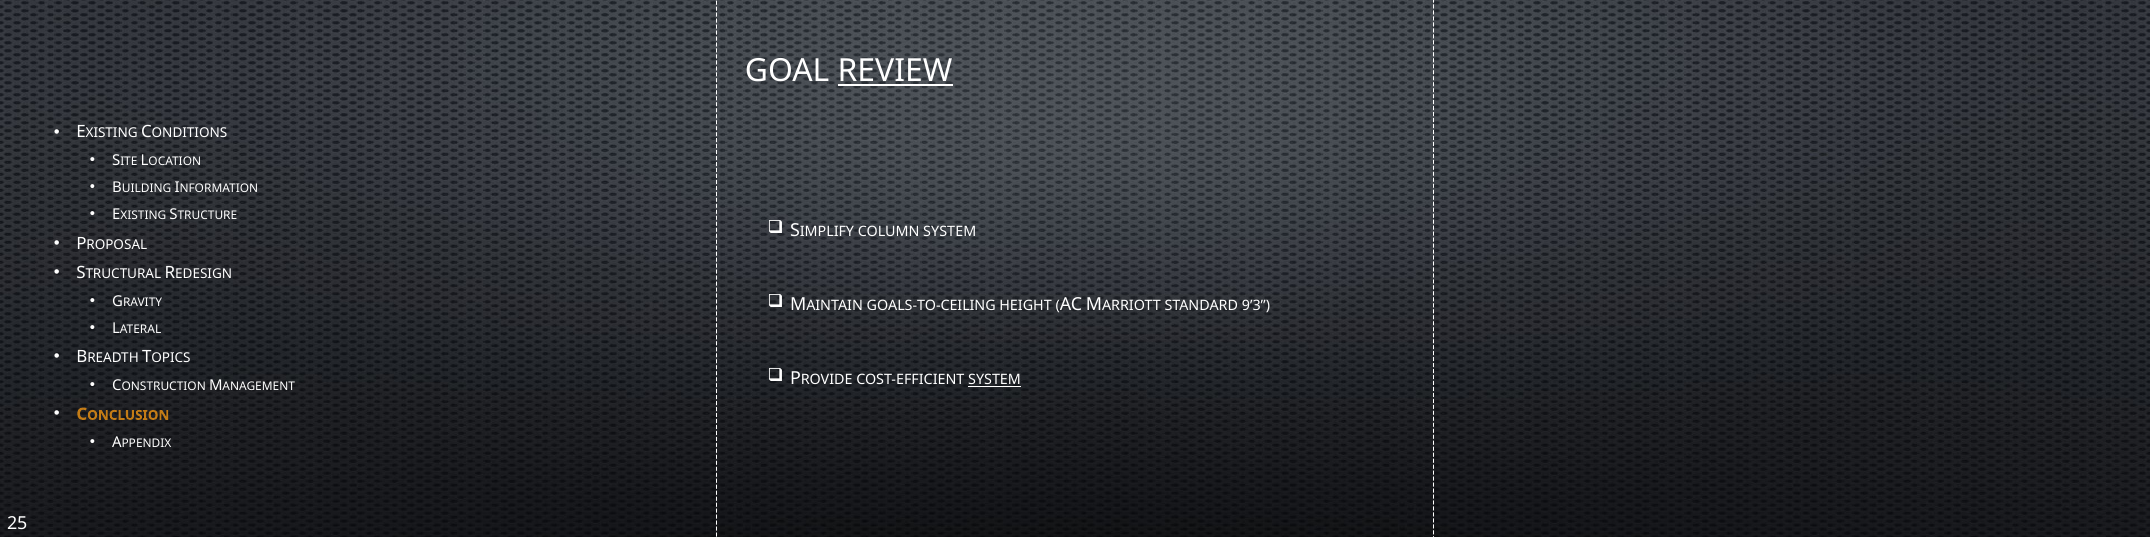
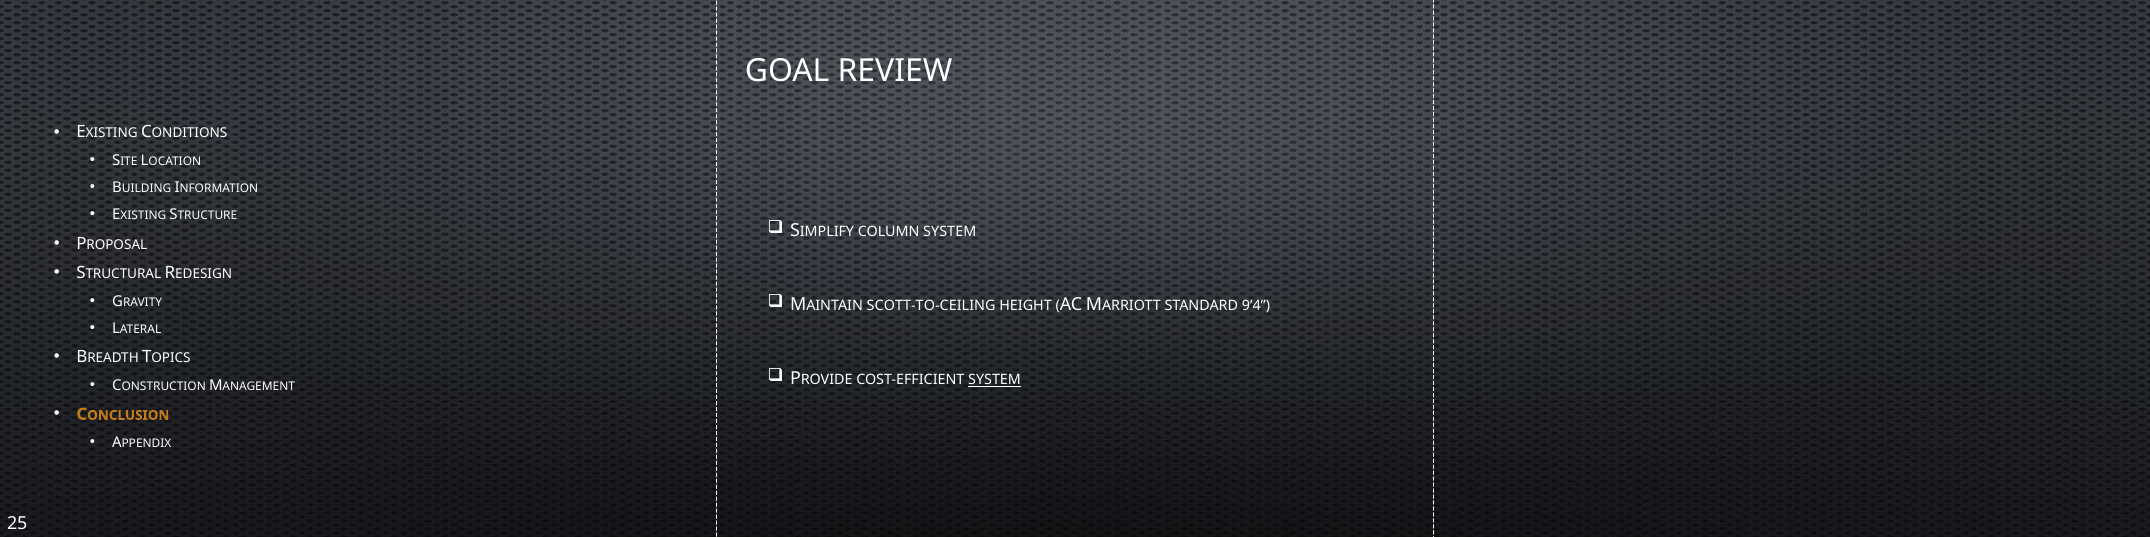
REVIEW underline: present -> none (895, 71)
GOALS-TO-CEILING: GOALS-TO-CEILING -> SCOTT-TO-CEILING (931, 306)
9’3: 9’3 -> 9’4 (1256, 306)
